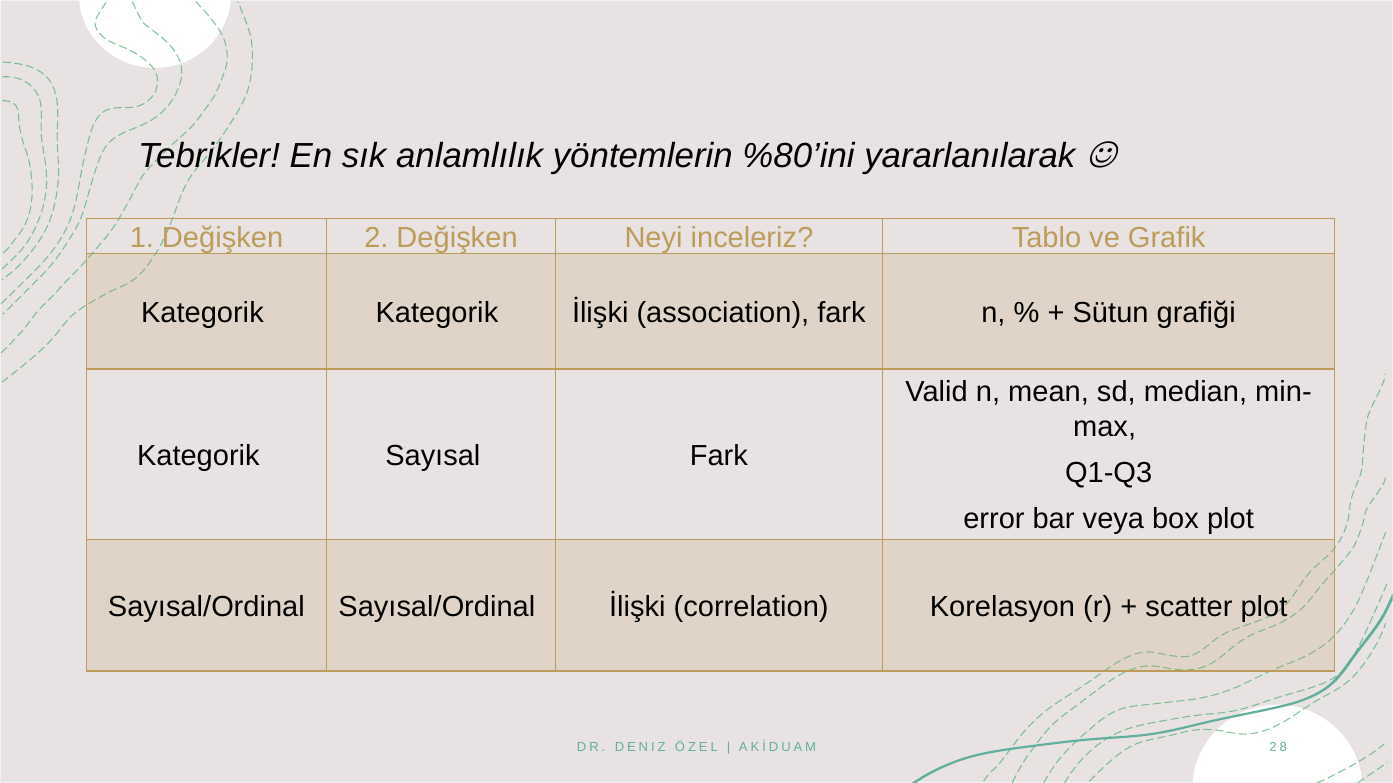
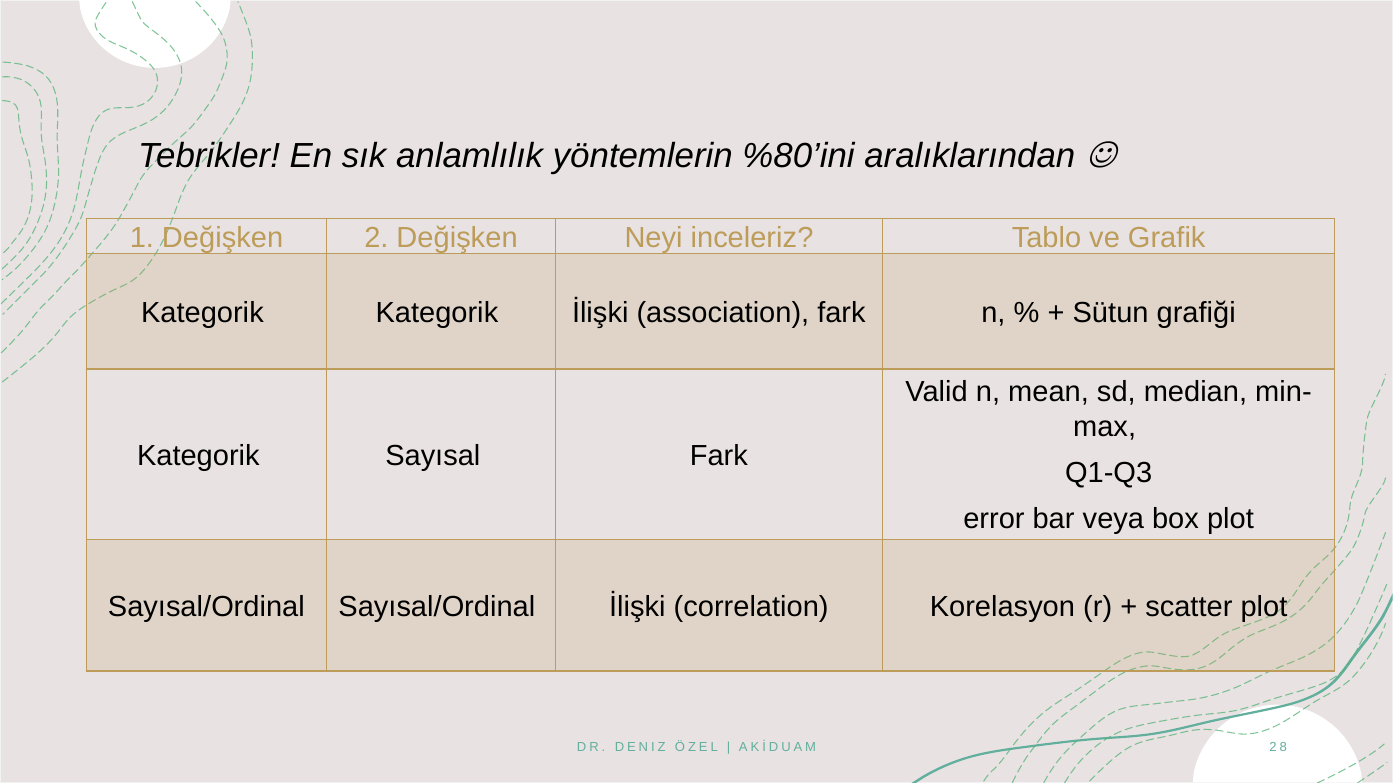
yararlanılarak: yararlanılarak -> aralıklarından (970, 157)
